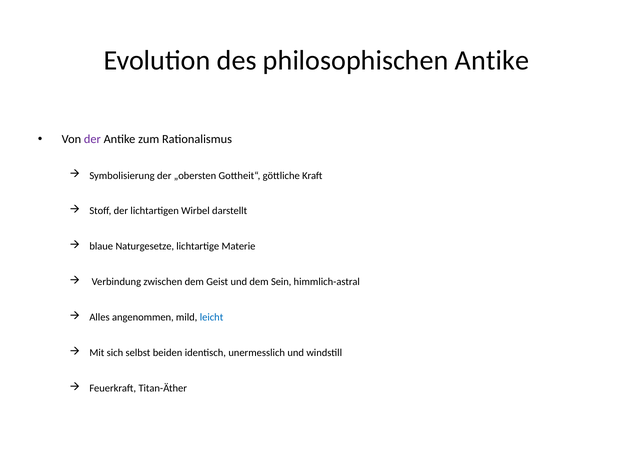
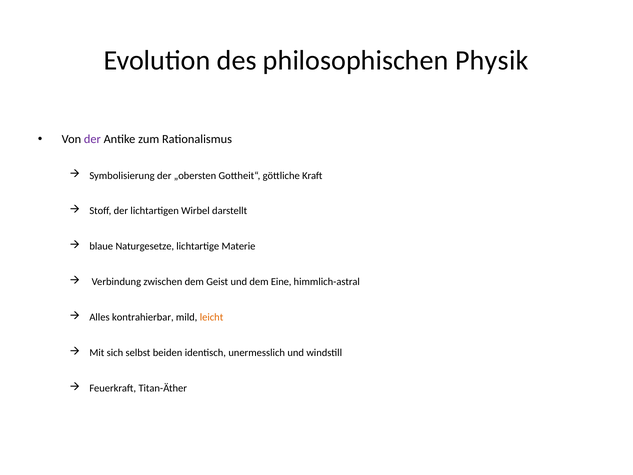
philosophischen Antike: Antike -> Physik (492, 61)
Sein: Sein -> Eine (281, 282)
angenommen: angenommen -> kontrahierbar (143, 317)
leicht colour: blue -> orange (212, 317)
